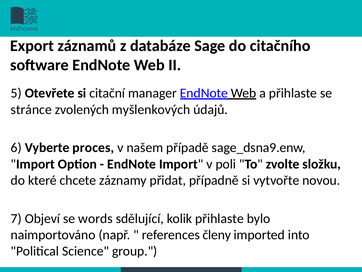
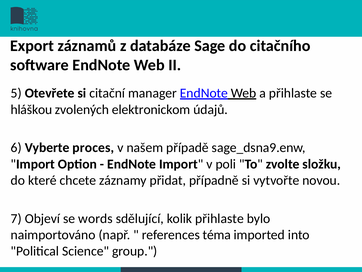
stránce: stránce -> hláškou (31, 109)
myšlenkových: myšlenkových -> elektronickom (151, 109)
členy: členy -> téma (217, 234)
